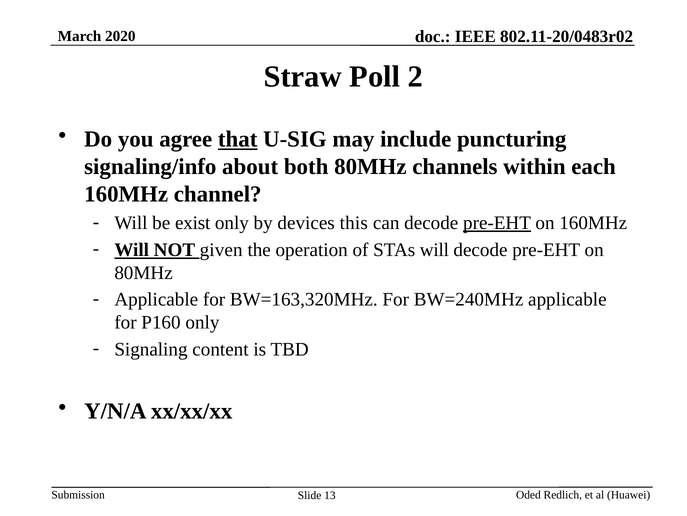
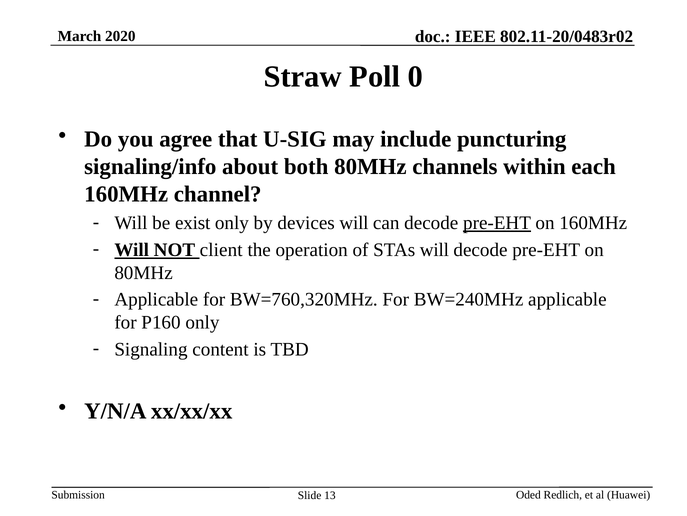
2: 2 -> 0 (415, 77)
that underline: present -> none (238, 139)
devices this: this -> will (354, 223)
given: given -> client (221, 249)
BW=163,320MHz: BW=163,320MHz -> BW=760,320MHz (304, 299)
